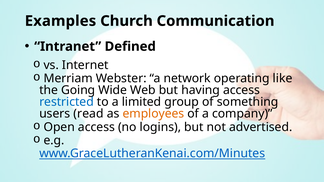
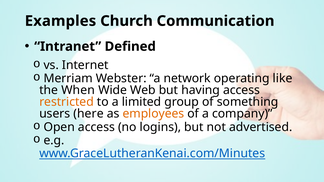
Going: Going -> When (78, 90)
restricted colour: blue -> orange (67, 102)
read: read -> here (88, 114)
